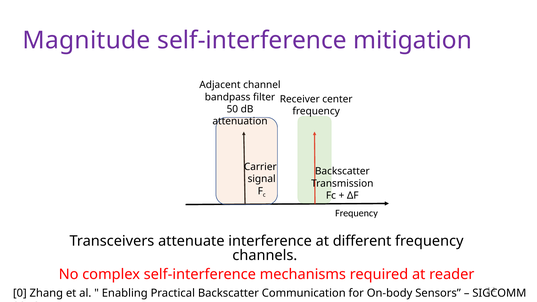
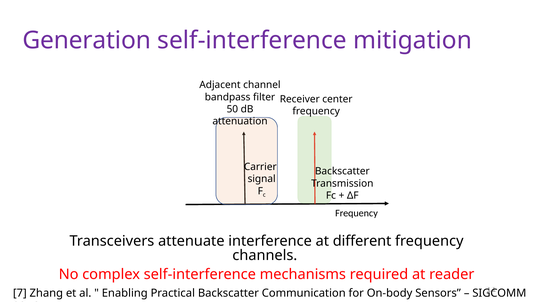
Magnitude: Magnitude -> Generation (87, 40)
0: 0 -> 7 (20, 293)
